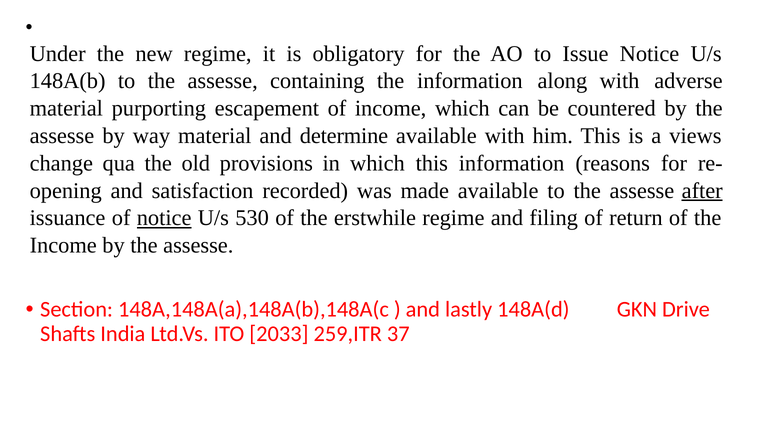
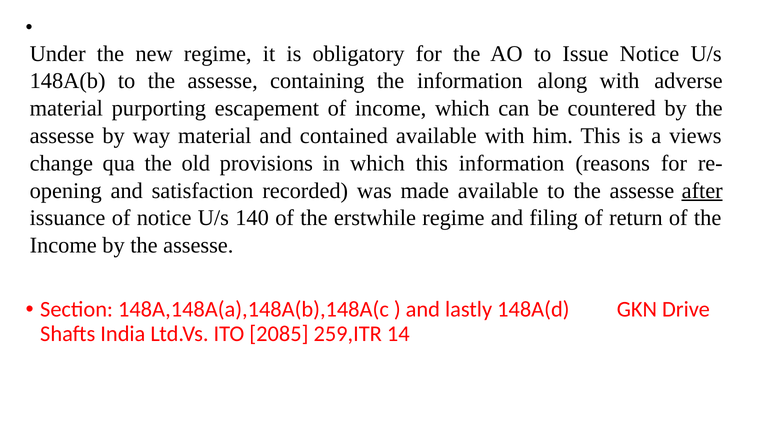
determine: determine -> contained (344, 136)
notice underline: present -> none (164, 218)
530: 530 -> 140 (252, 218)
2033: 2033 -> 2085 (279, 333)
37: 37 -> 14 (398, 333)
